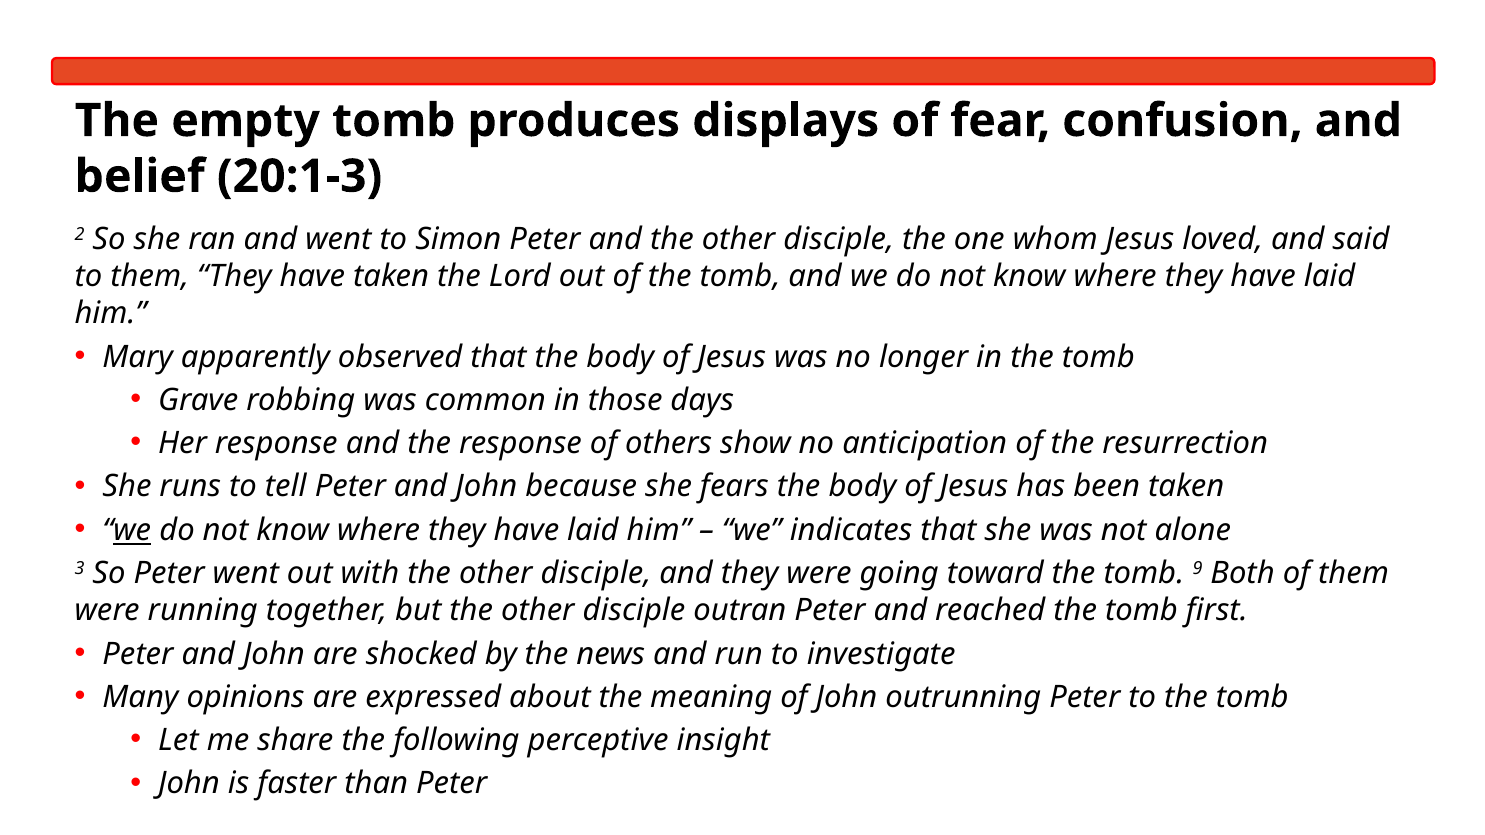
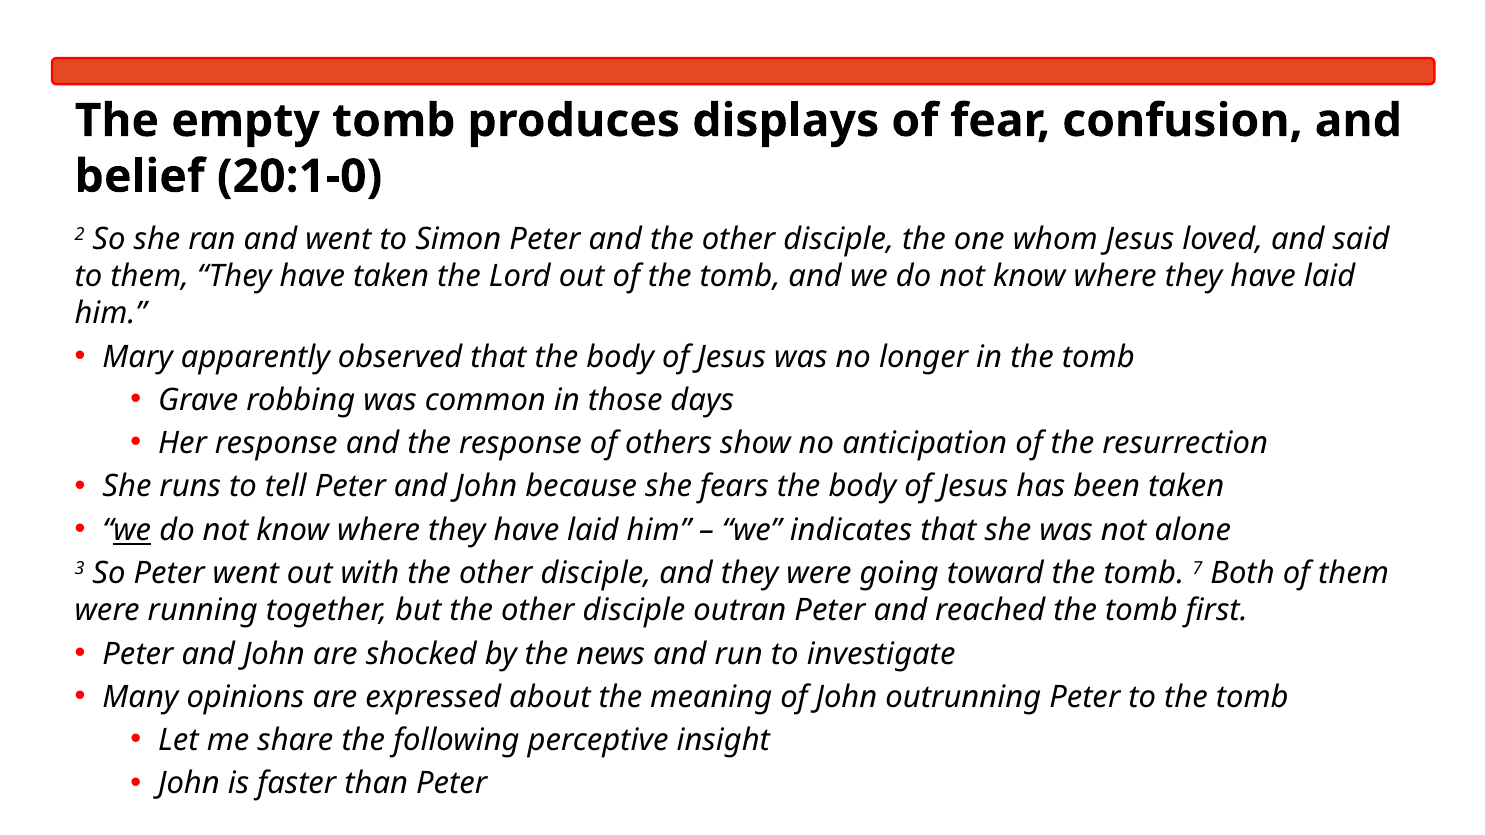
20:1-3: 20:1-3 -> 20:1-0 (300, 177)
9: 9 -> 7 (1198, 569)
